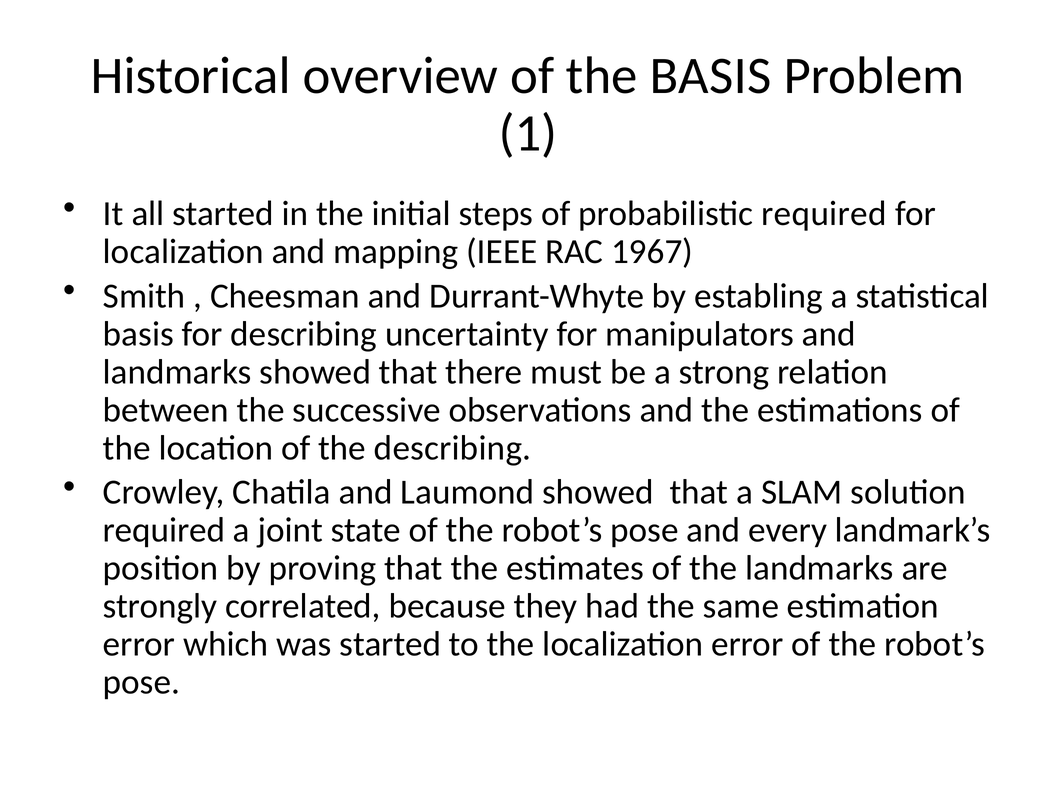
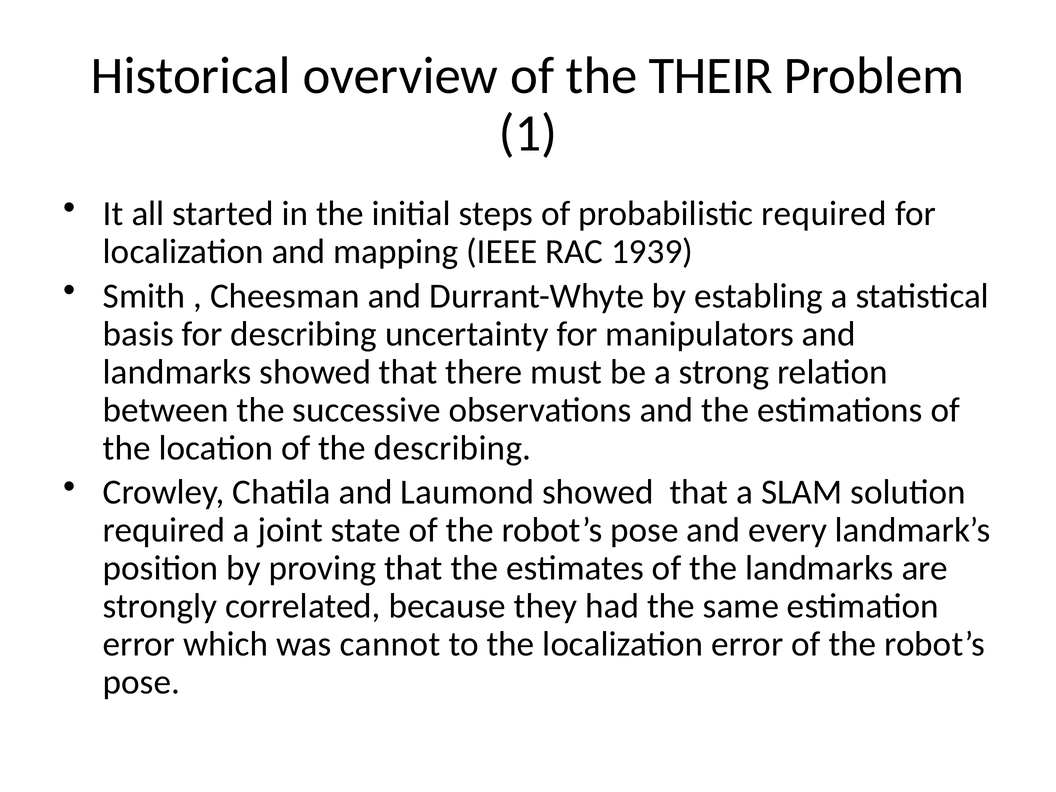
the BASIS: BASIS -> THEIR (711, 76)
1967: 1967 -> 1939 (652, 252)
was started: started -> cannot (390, 644)
